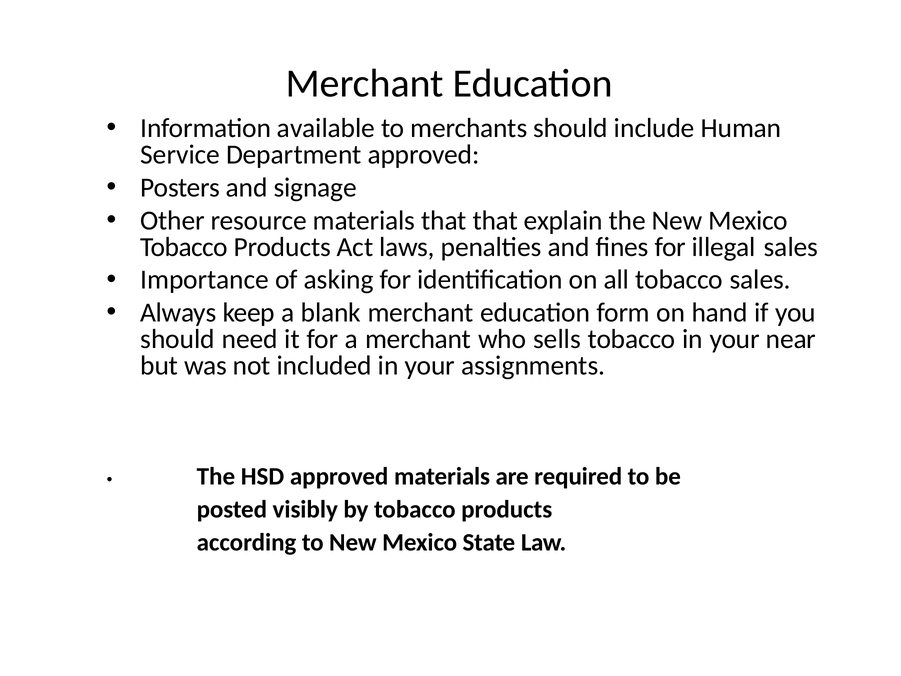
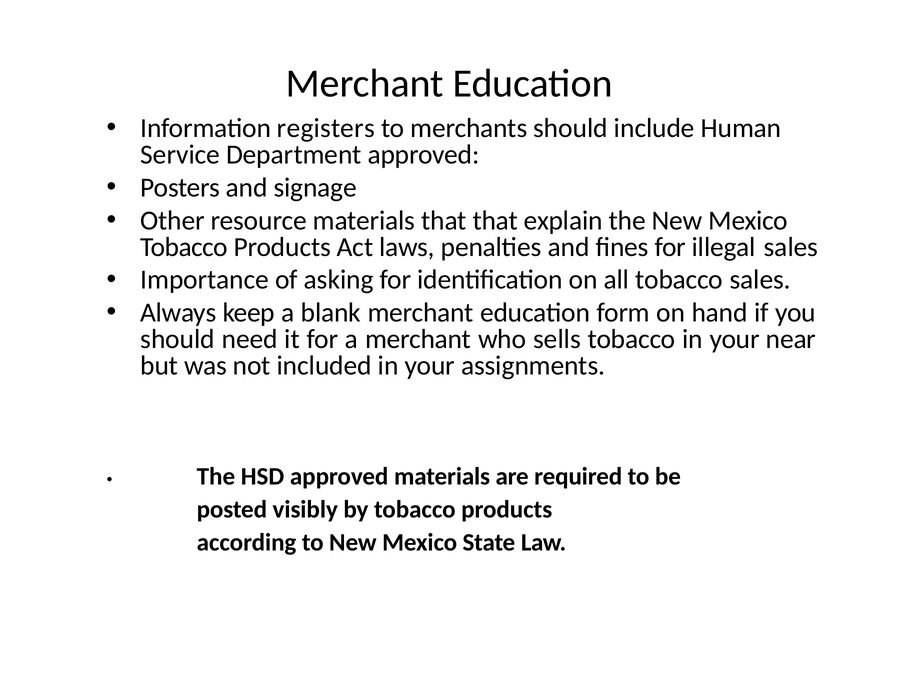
available: available -> registers (326, 128)
